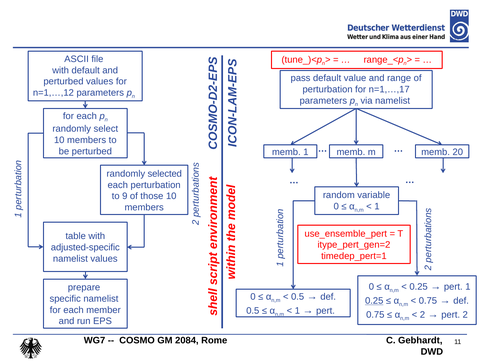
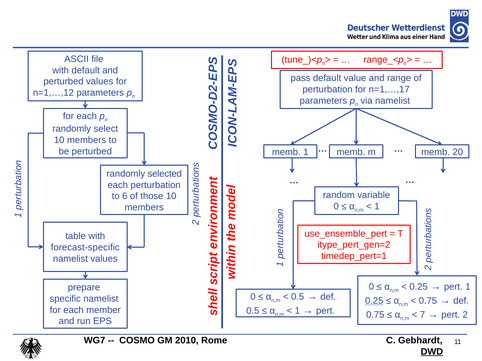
9: 9 -> 6 (125, 197)
adjusted-specific: adjusted-specific -> forecast-specific (85, 248)
2: 2 -> 7 (423, 315)
2084: 2084 -> 2010 (187, 341)
DWD underline: none -> present (432, 352)
